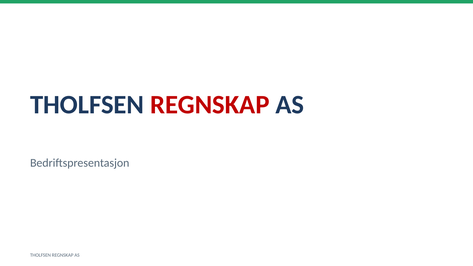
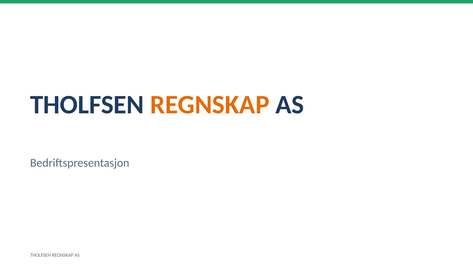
REGNSKAP colour: red -> orange (210, 105)
